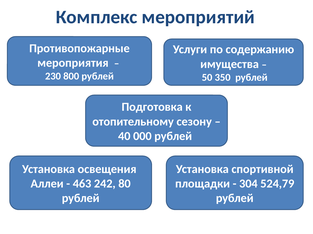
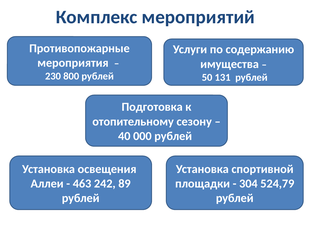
350: 350 -> 131 (223, 78)
80: 80 -> 89 (124, 184)
